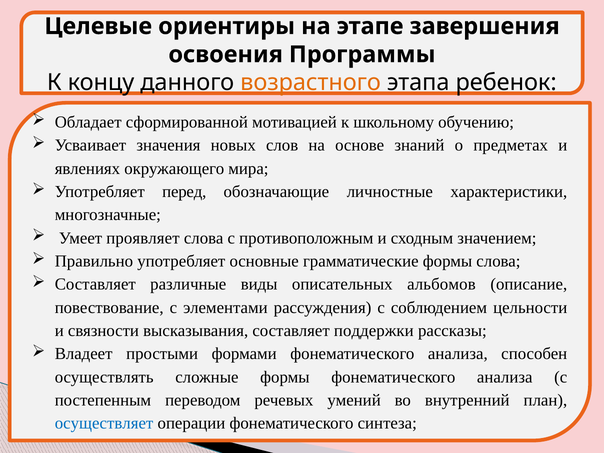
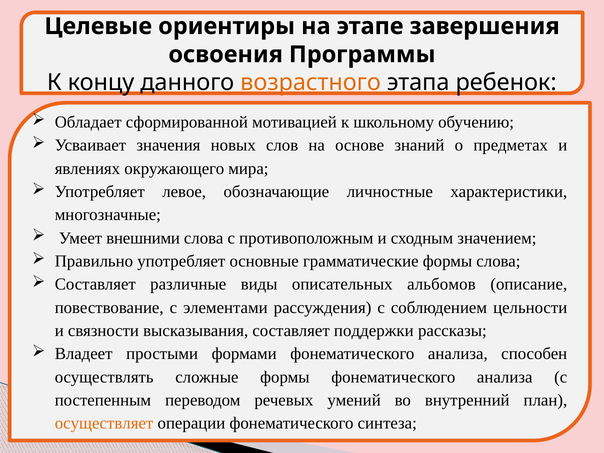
перед: перед -> левое (184, 192)
проявляет: проявляет -> внешними (143, 238)
осуществляет colour: blue -> orange (104, 423)
